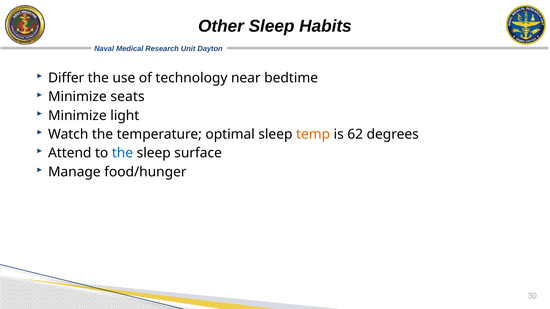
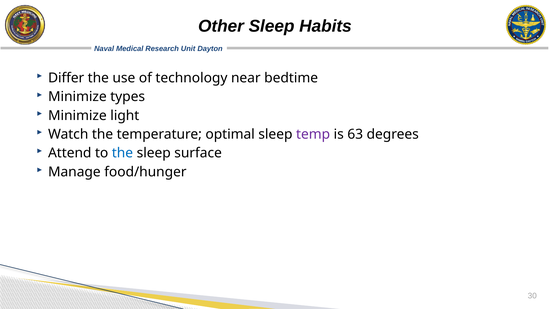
seats: seats -> types (128, 97)
temp colour: orange -> purple (313, 134)
62: 62 -> 63 (355, 134)
